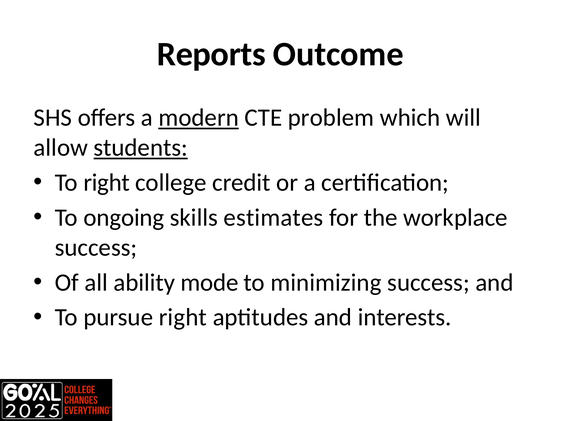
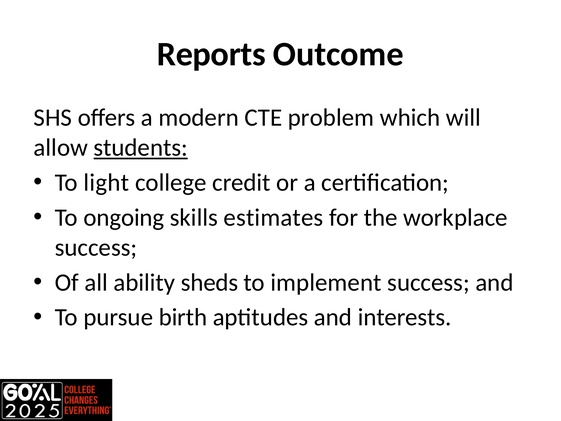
modern underline: present -> none (199, 118)
To right: right -> light (106, 183)
mode: mode -> sheds (210, 282)
minimizing: minimizing -> implement (326, 282)
pursue right: right -> birth (183, 317)
